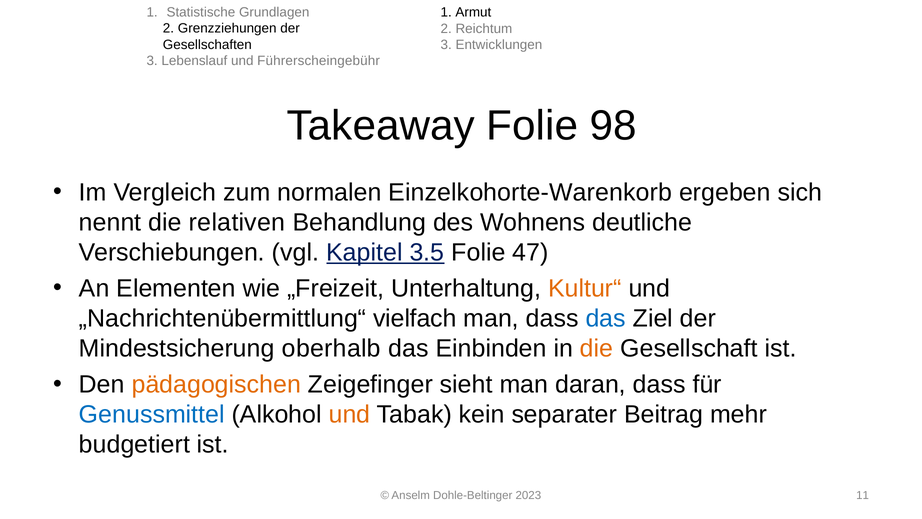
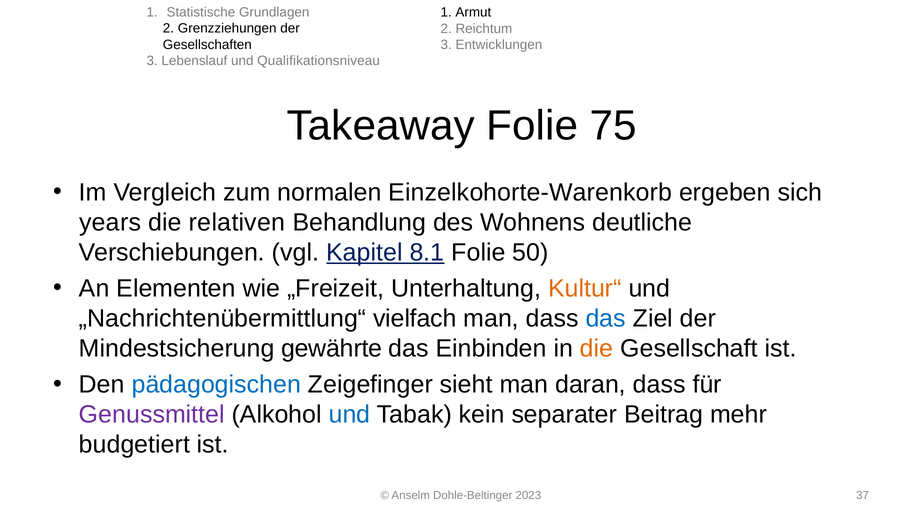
Führerscheingebühr: Führerscheingebühr -> Qualifikationsniveau (319, 61)
98: 98 -> 75 (613, 126)
nennt: nennt -> years (110, 222)
3.5: 3.5 -> 8.1 (427, 252)
47: 47 -> 50 (530, 252)
oberhalb: oberhalb -> gewährte (332, 348)
pädagogischen colour: orange -> blue (216, 384)
Genussmittel colour: blue -> purple (152, 414)
und colour: orange -> blue (350, 414)
11: 11 -> 37 (863, 495)
